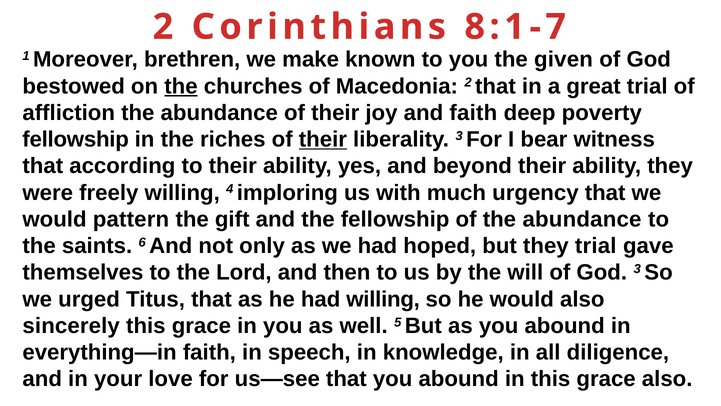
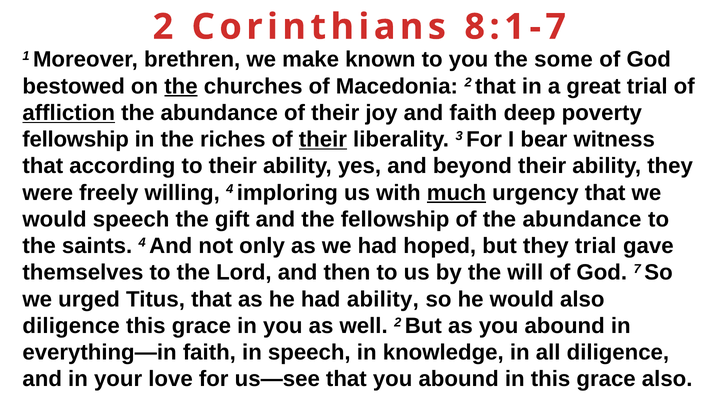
given: given -> some (563, 60)
affliction underline: none -> present (69, 113)
much underline: none -> present (456, 193)
would pattern: pattern -> speech (131, 220)
saints 6: 6 -> 4 (142, 243)
God 3: 3 -> 7 (637, 269)
had willing: willing -> ability (383, 300)
sincerely: sincerely -> diligence (71, 326)
well 5: 5 -> 2 (398, 323)
